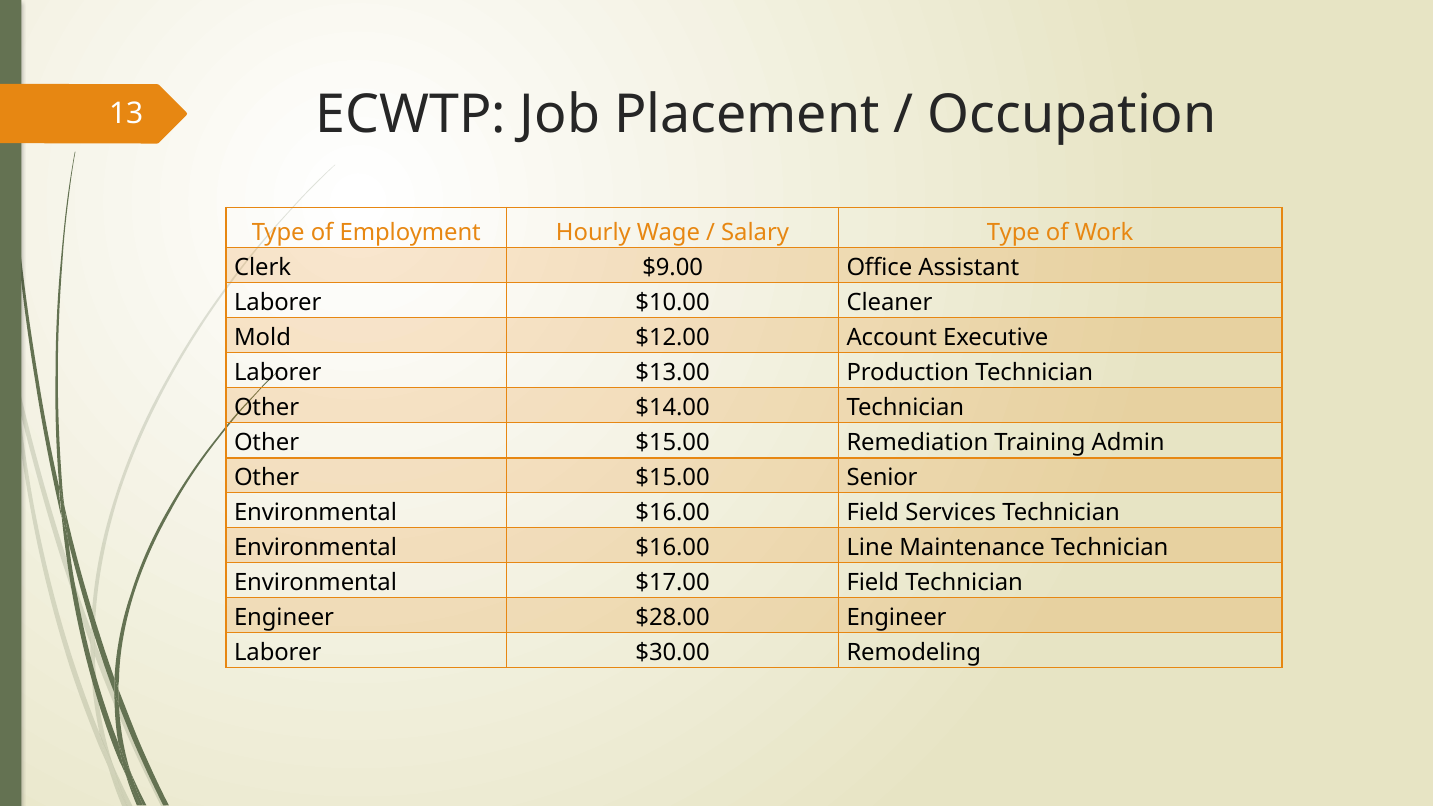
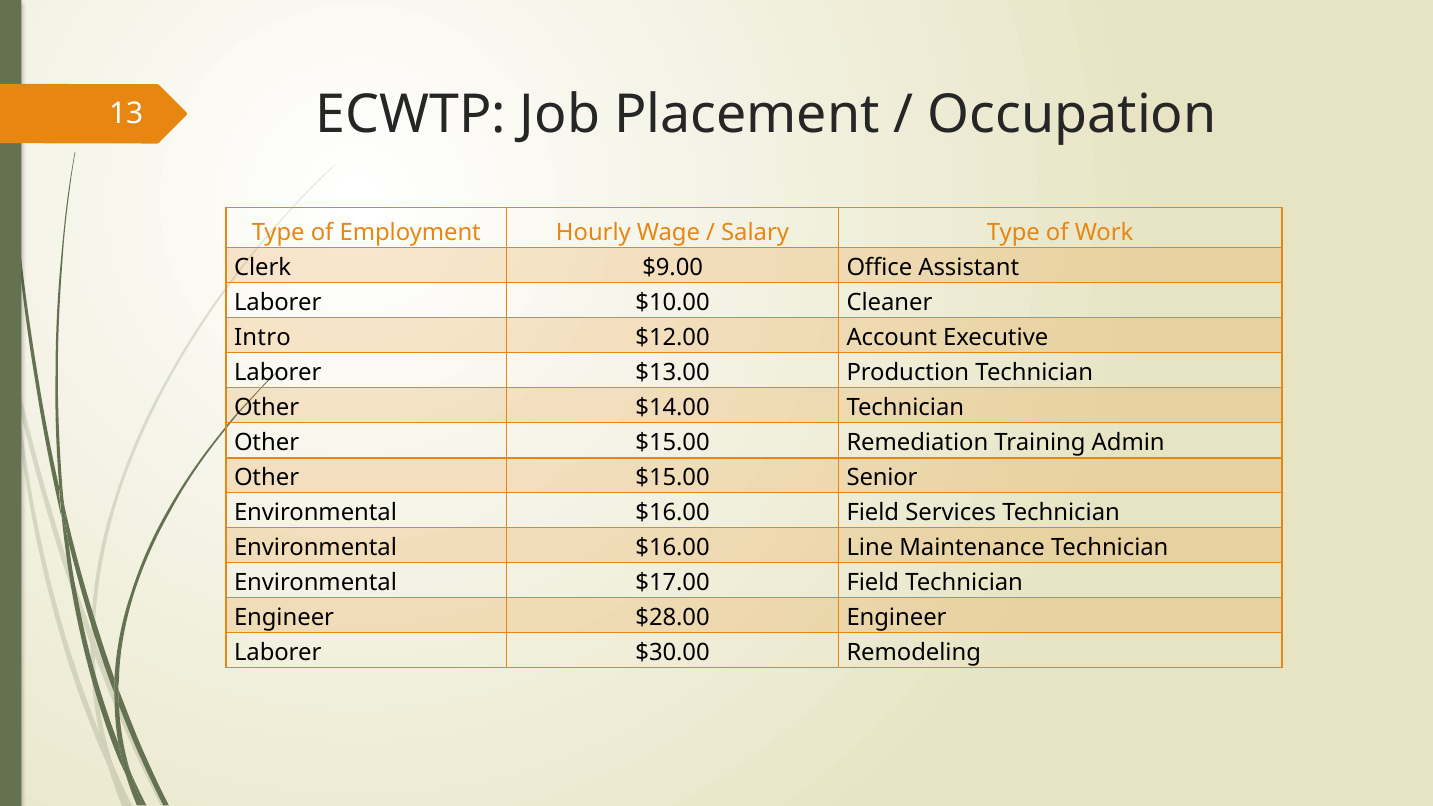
Mold: Mold -> Intro (262, 338)
